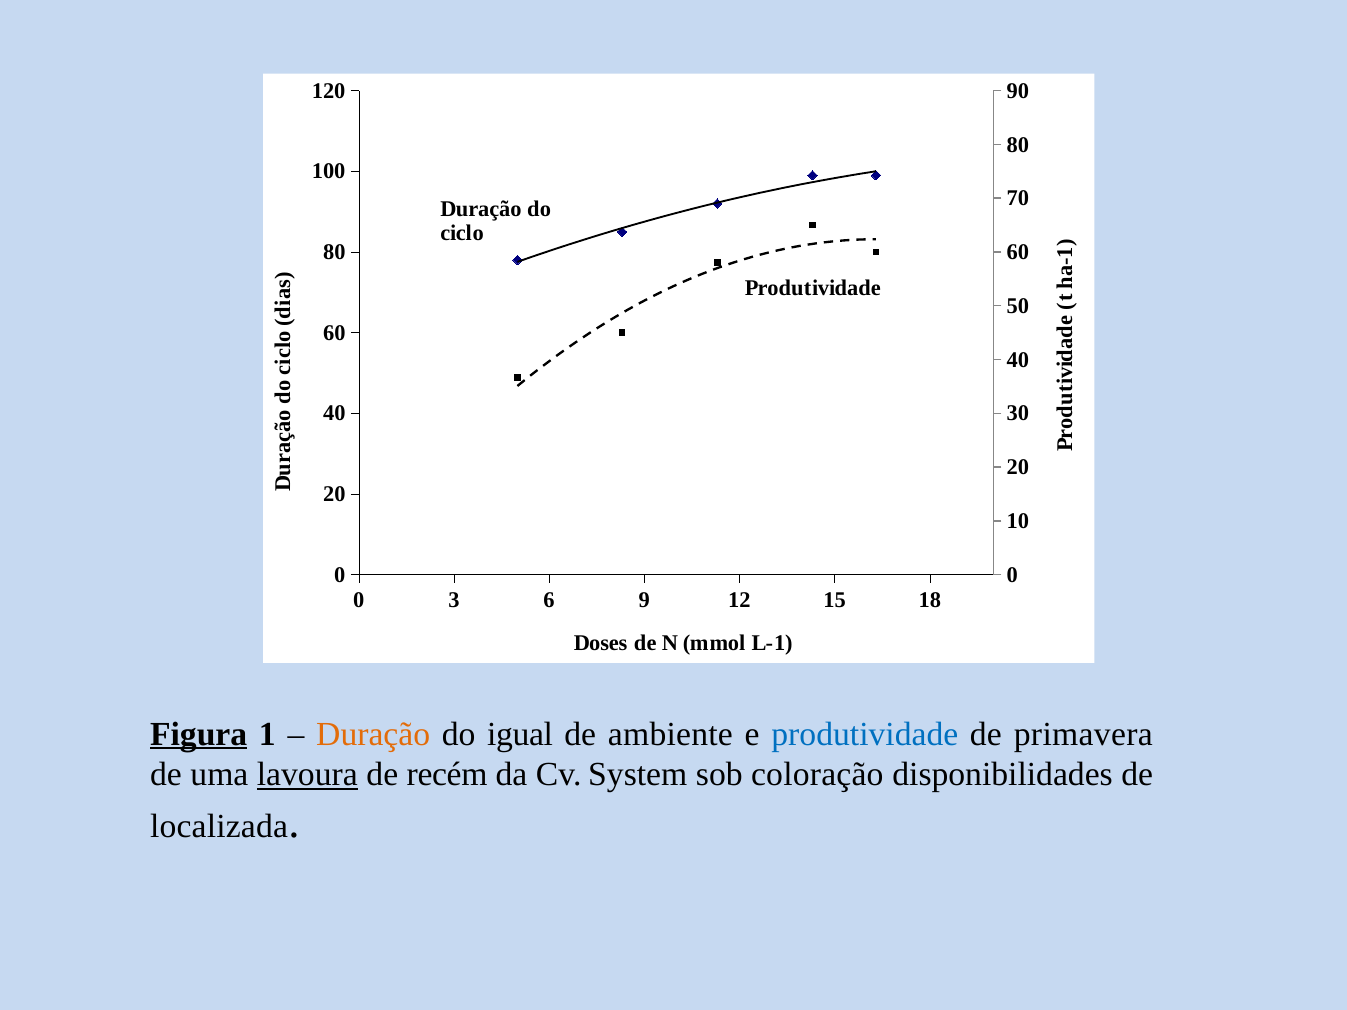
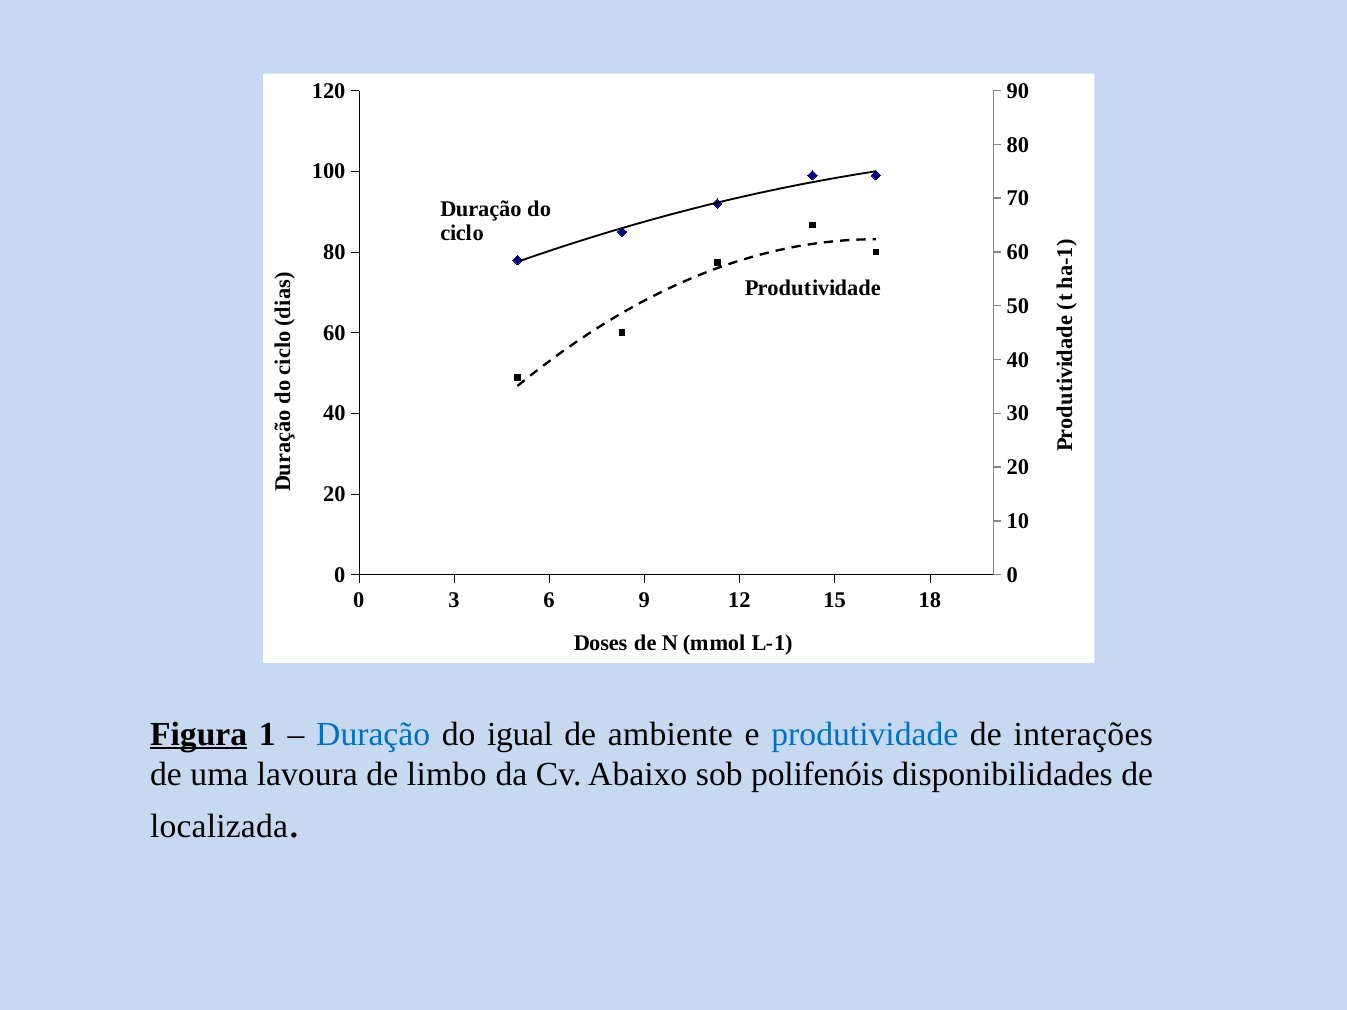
Duração colour: orange -> blue (373, 734)
primavera: primavera -> interações (1083, 734)
lavoura underline: present -> none (307, 775)
recém: recém -> limbo (447, 775)
System: System -> Abaixo (638, 775)
coloração: coloração -> polifenóis (818, 775)
